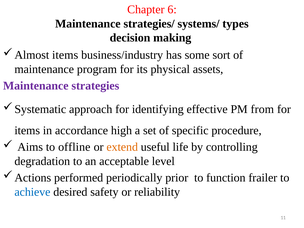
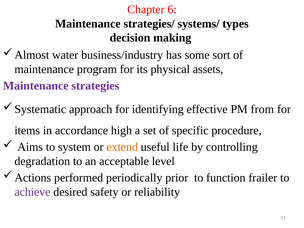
items: items -> water (65, 55)
offline: offline -> system (74, 147)
achieve colour: blue -> purple (32, 192)
